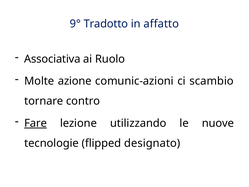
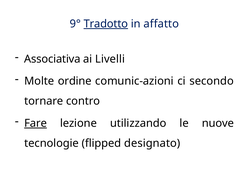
Tradotto underline: none -> present (106, 24)
Ruolo: Ruolo -> Livelli (110, 59)
azione: azione -> ordine (75, 81)
scambio: scambio -> secondo (212, 81)
